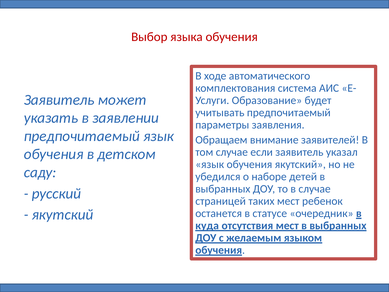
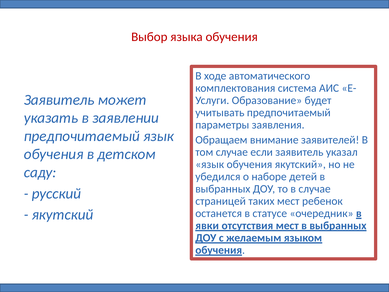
куда: куда -> явки (207, 226)
